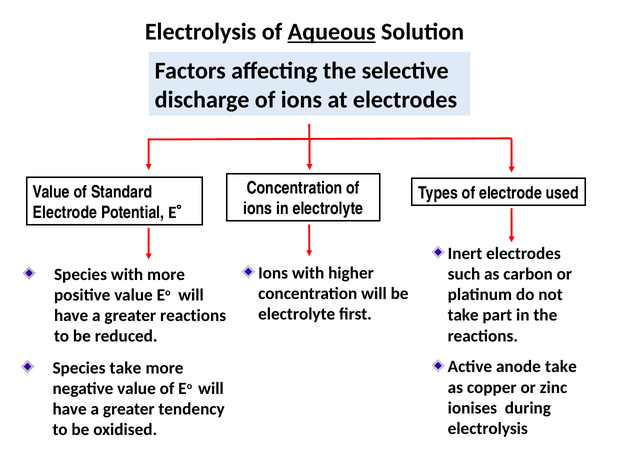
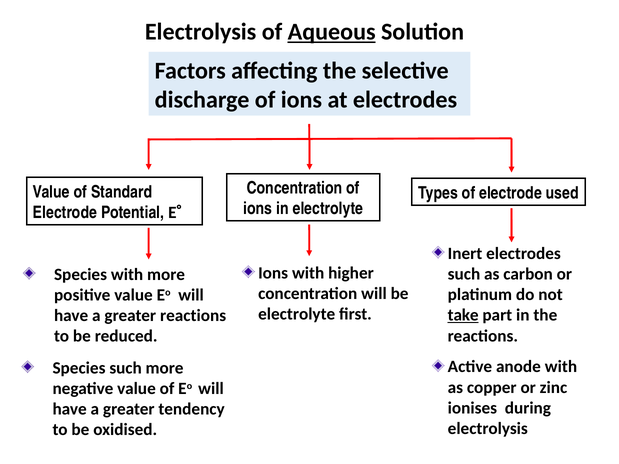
take underline: none -> present (463, 315)
anode take: take -> with (561, 367)
Species take: take -> such (126, 368)
